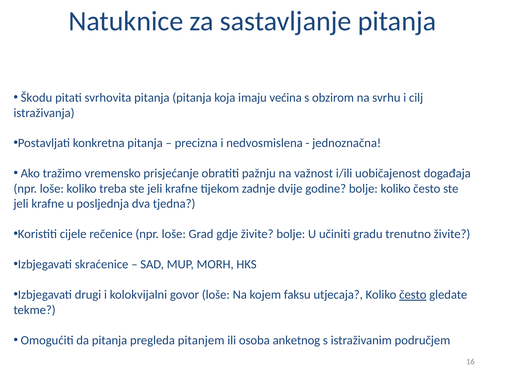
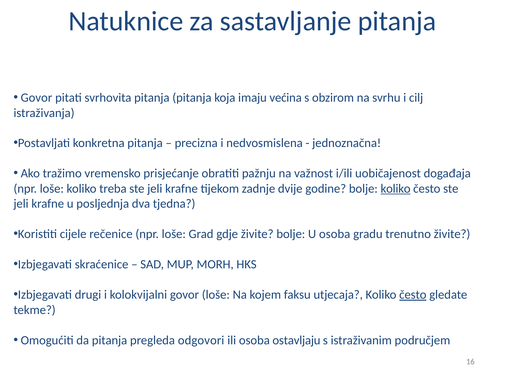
Škodu: Škodu -> Govor (36, 98)
koliko underline: none -> present (396, 189)
U učiniti: učiniti -> osoba (335, 234)
pitanjem: pitanjem -> odgovori (201, 340)
anketnog: anketnog -> ostavljaju (296, 340)
